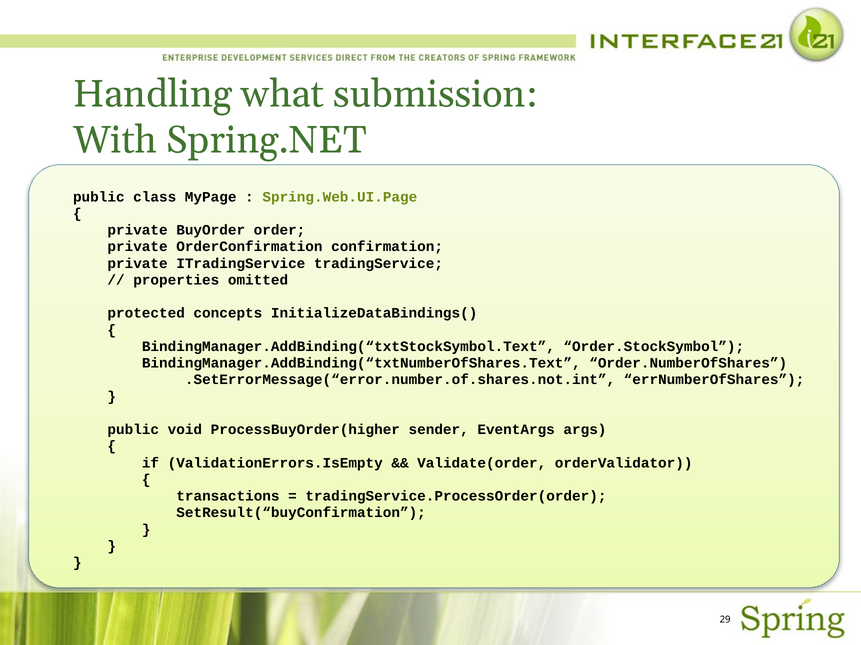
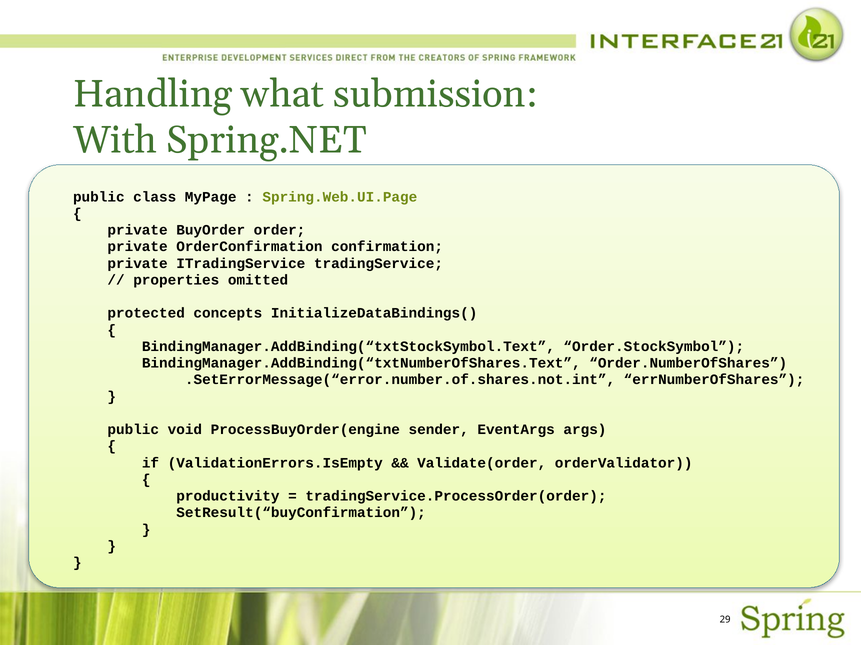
ProcessBuyOrder(higher: ProcessBuyOrder(higher -> ProcessBuyOrder(engine (305, 430)
transactions: transactions -> productivity (228, 497)
